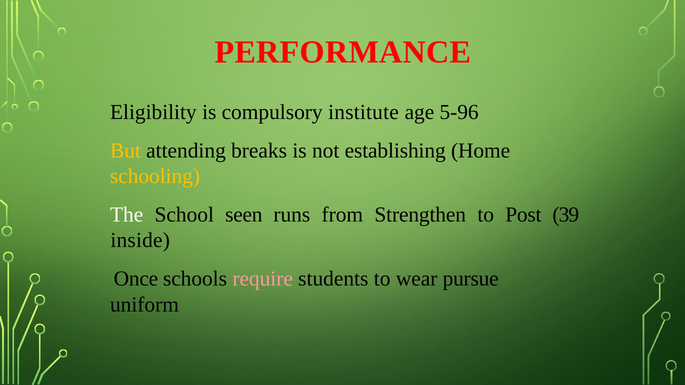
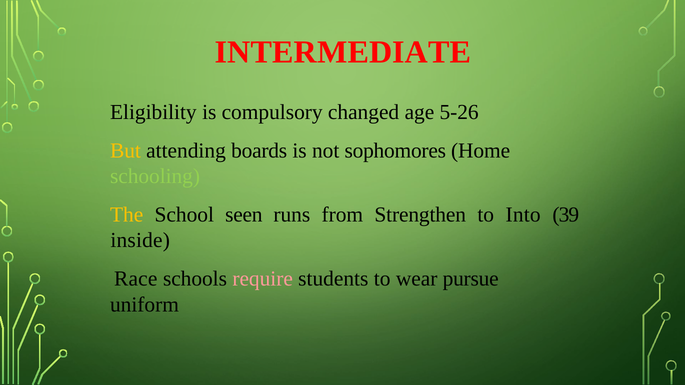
PERFORMANCE: PERFORMANCE -> INTERMEDIATE (343, 52)
institute: institute -> changed (364, 112)
5-96: 5-96 -> 5-26 (459, 112)
breaks: breaks -> boards (259, 151)
establishing: establishing -> sophomores (395, 151)
schooling colour: yellow -> light green (155, 176)
The colour: white -> yellow (127, 215)
Post: Post -> Into (523, 215)
Once: Once -> Race (136, 279)
